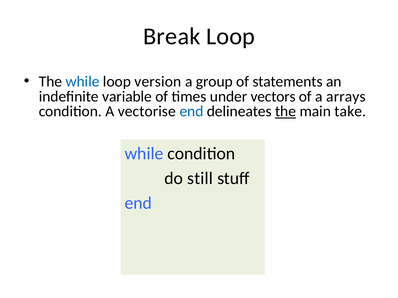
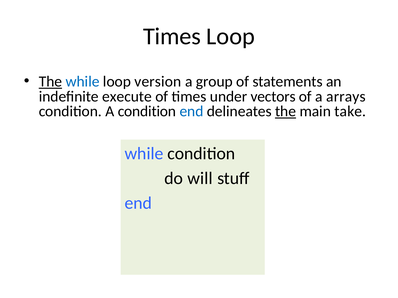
Break: Break -> Times (172, 37)
The underline: none -> present (50, 82)
variable: variable -> execute (127, 97)
A vectorise: vectorise -> condition (147, 111)
still: still -> will (200, 178)
